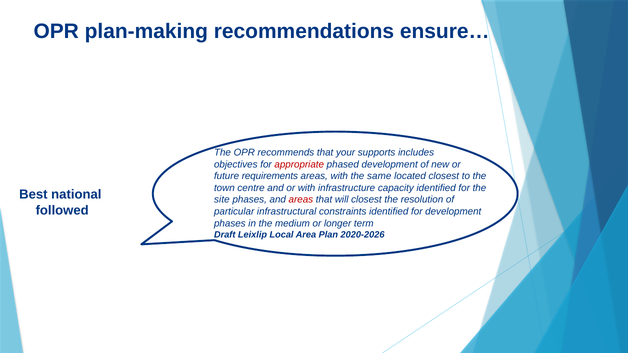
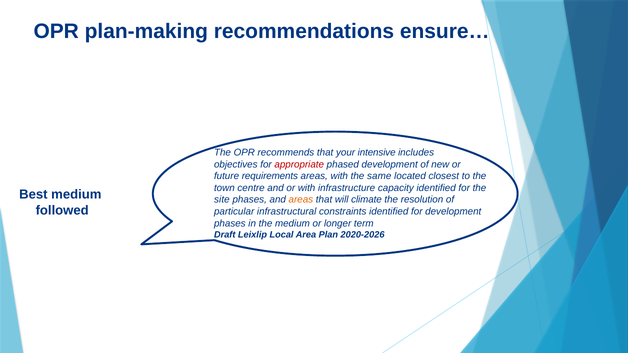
supports: supports -> intensive (377, 153)
Best national: national -> medium (76, 195)
areas colour: red -> orange (301, 200)
will closest: closest -> climate (366, 200)
